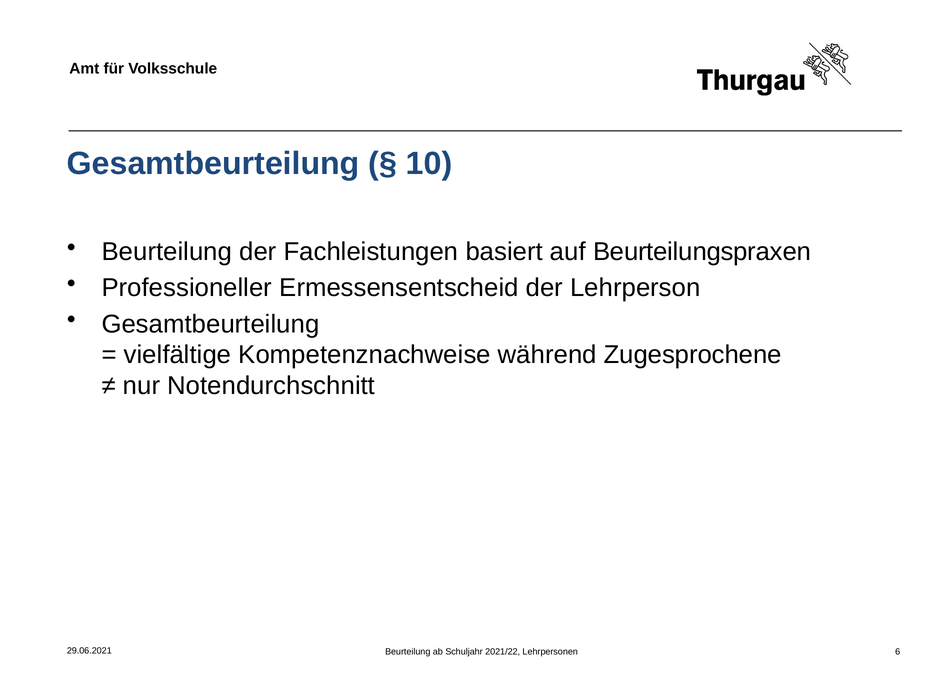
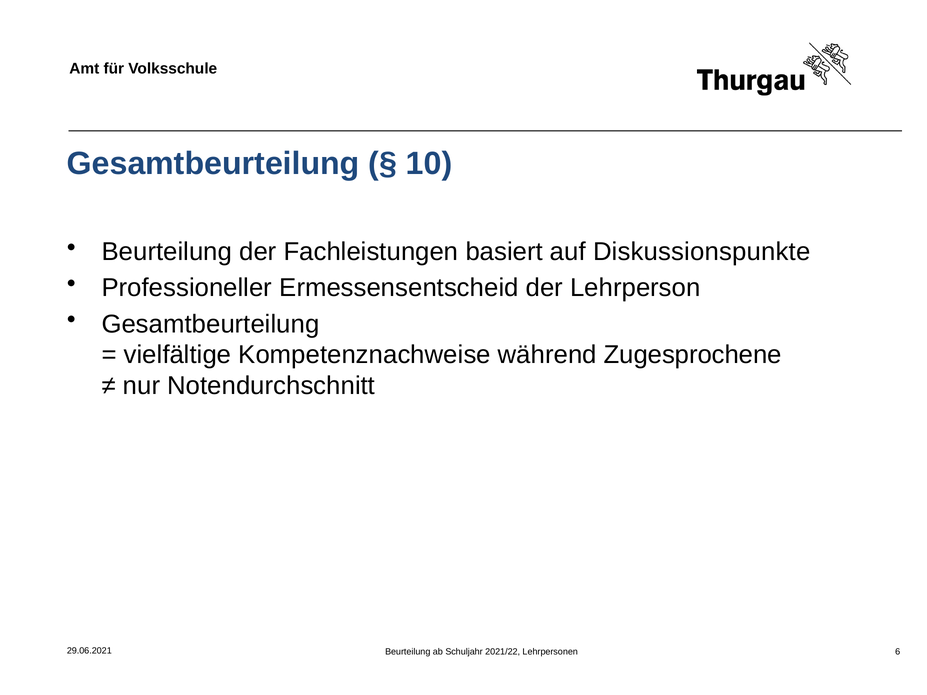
Beurteilungspraxen: Beurteilungspraxen -> Diskussionspunkte (702, 252)
